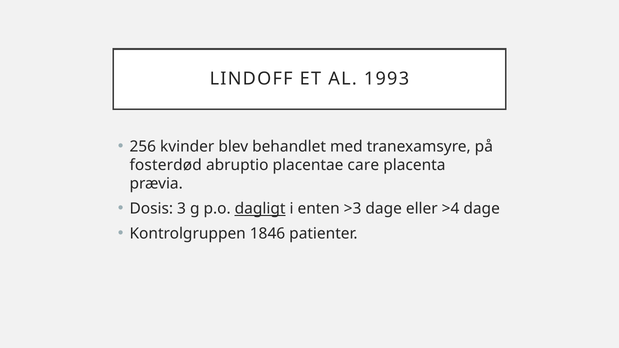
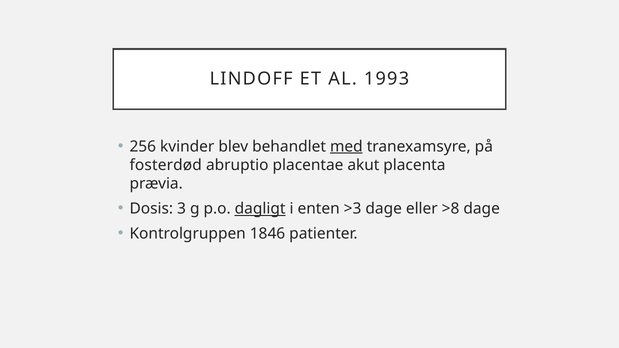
med underline: none -> present (346, 147)
care: care -> akut (363, 165)
>4: >4 -> >8 (451, 209)
